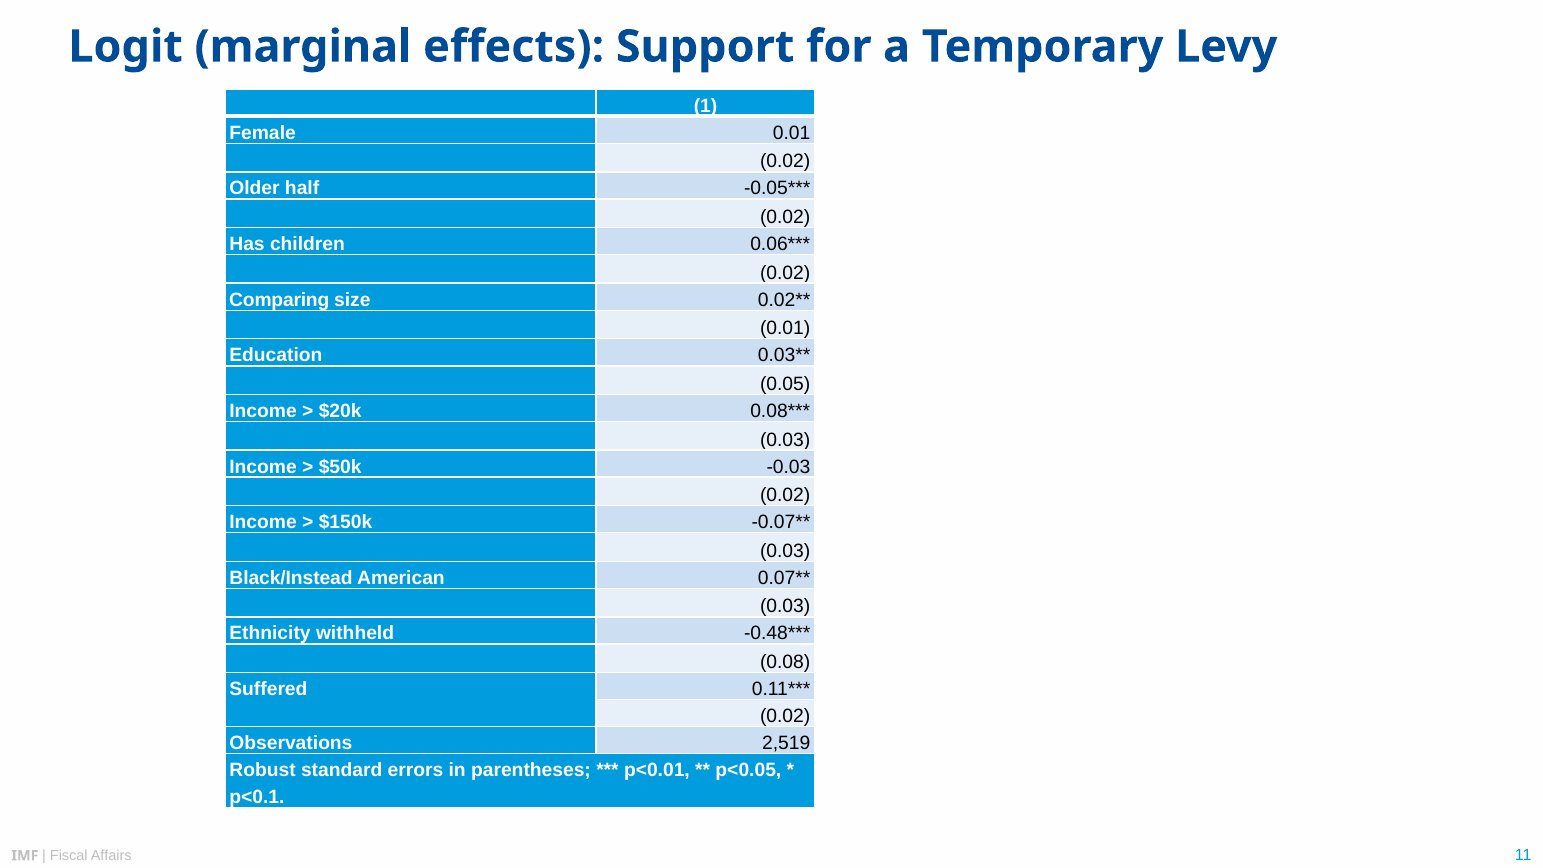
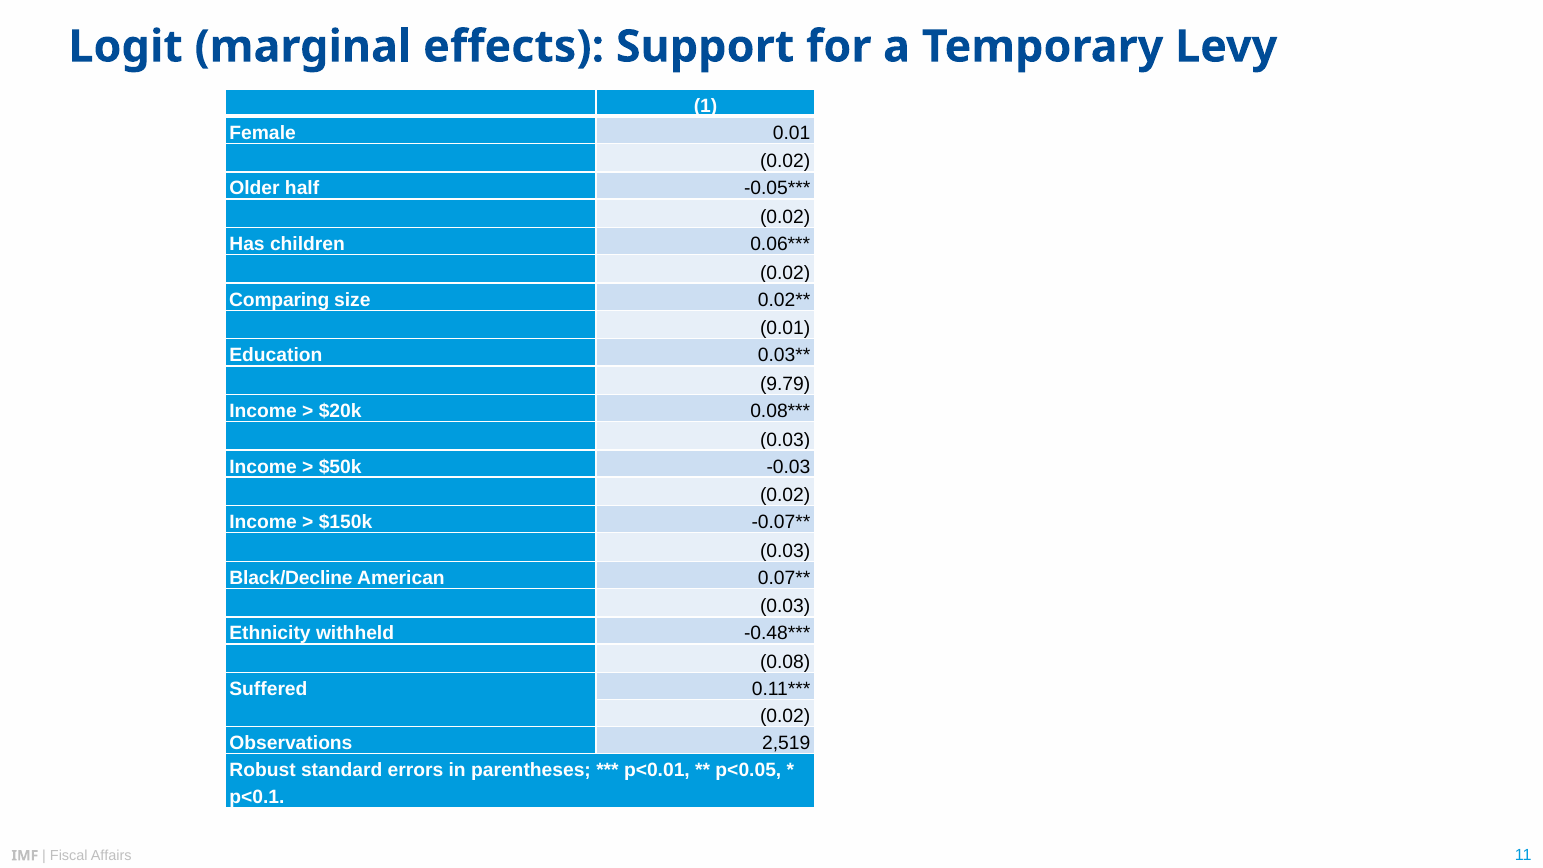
0.05: 0.05 -> 9.79 (785, 384)
Black/Instead: Black/Instead -> Black/Decline (291, 578)
